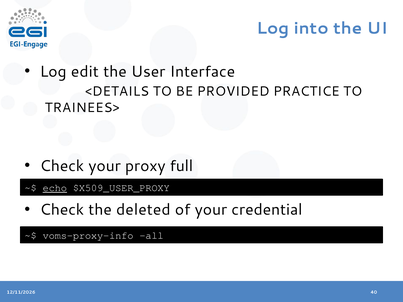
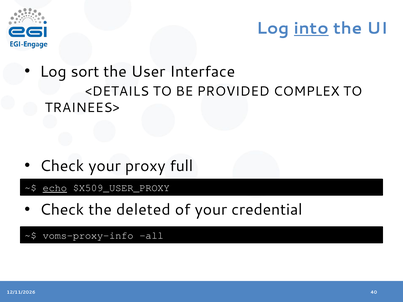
into underline: none -> present (311, 28)
edit: edit -> sort (85, 72)
PRACTICE: PRACTICE -> COMPLEX (306, 92)
